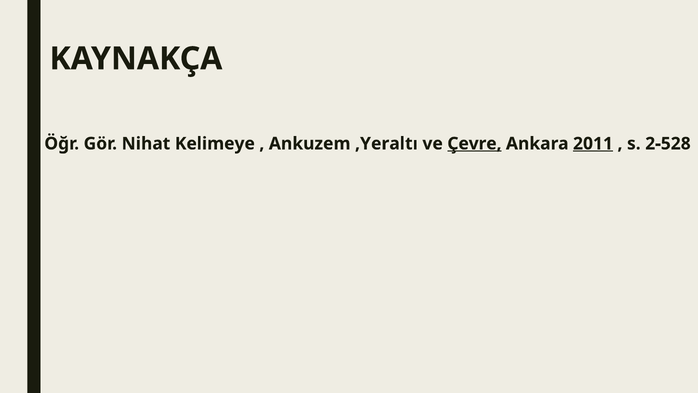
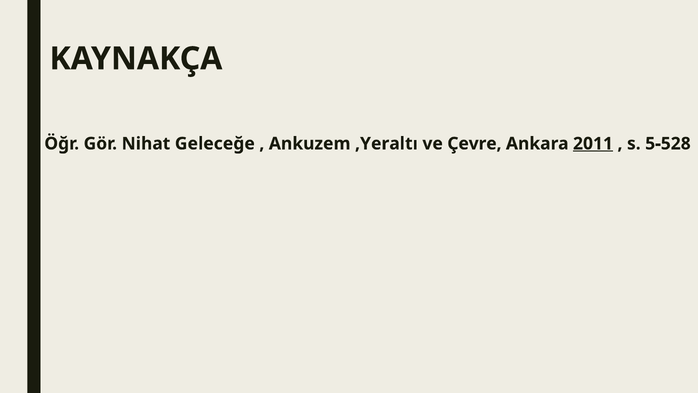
Kelimeye: Kelimeye -> Geleceğe (215, 143)
Çevre underline: present -> none (474, 143)
2-528: 2-528 -> 5-528 (668, 143)
